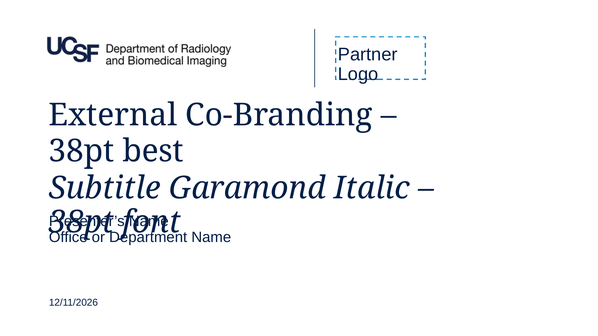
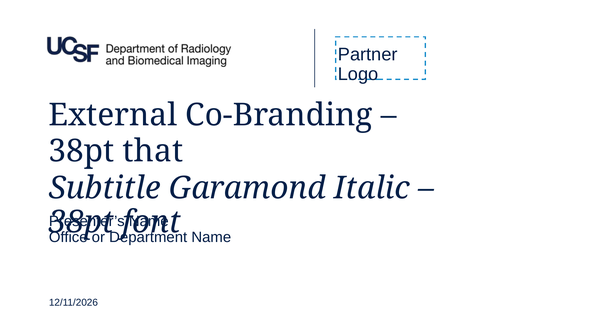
best: best -> that (153, 151)
